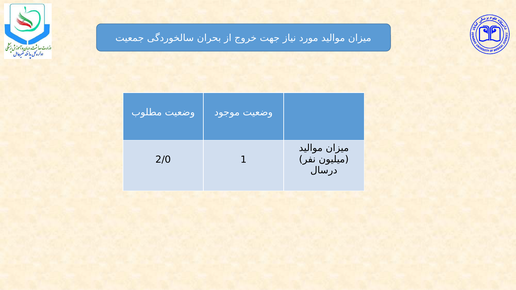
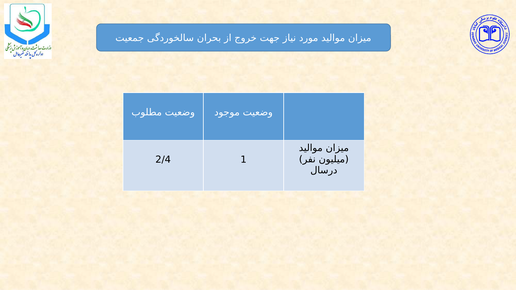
2/0: 2/0 -> 2/4 (163, 160)
